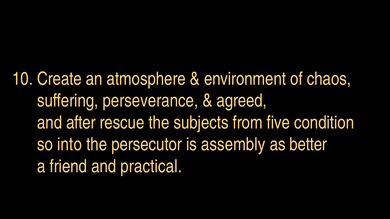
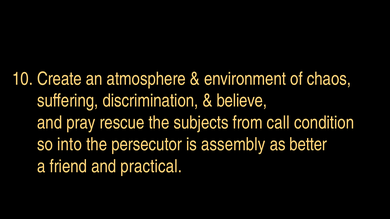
perseverance: perseverance -> discrimination (150, 101)
agreed: agreed -> believe (242, 101)
after: after -> pray (81, 123)
five: five -> call (278, 123)
